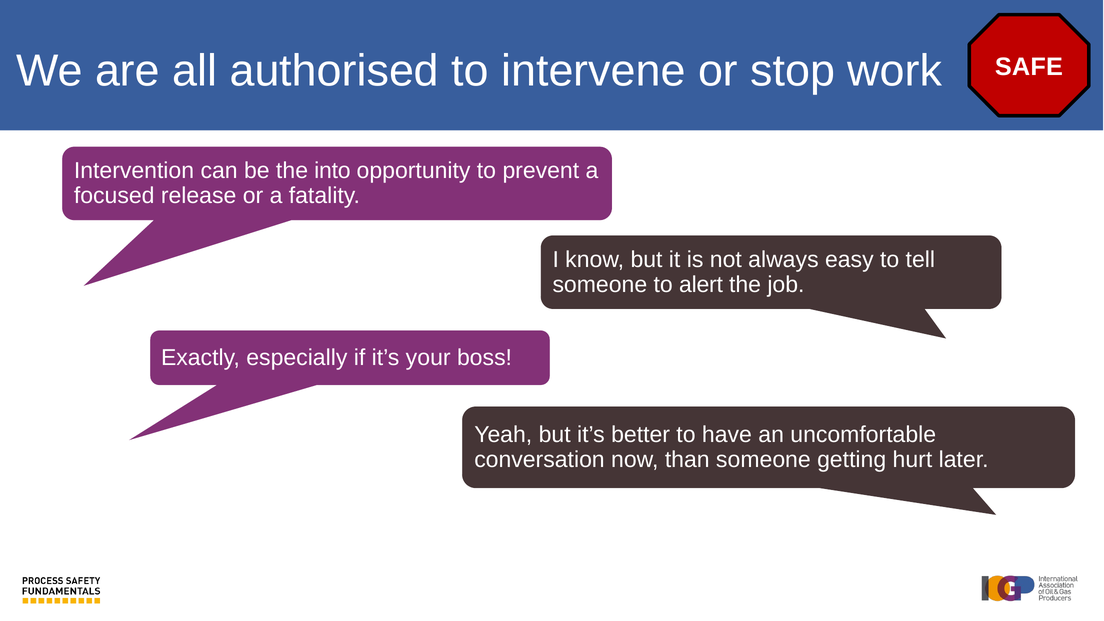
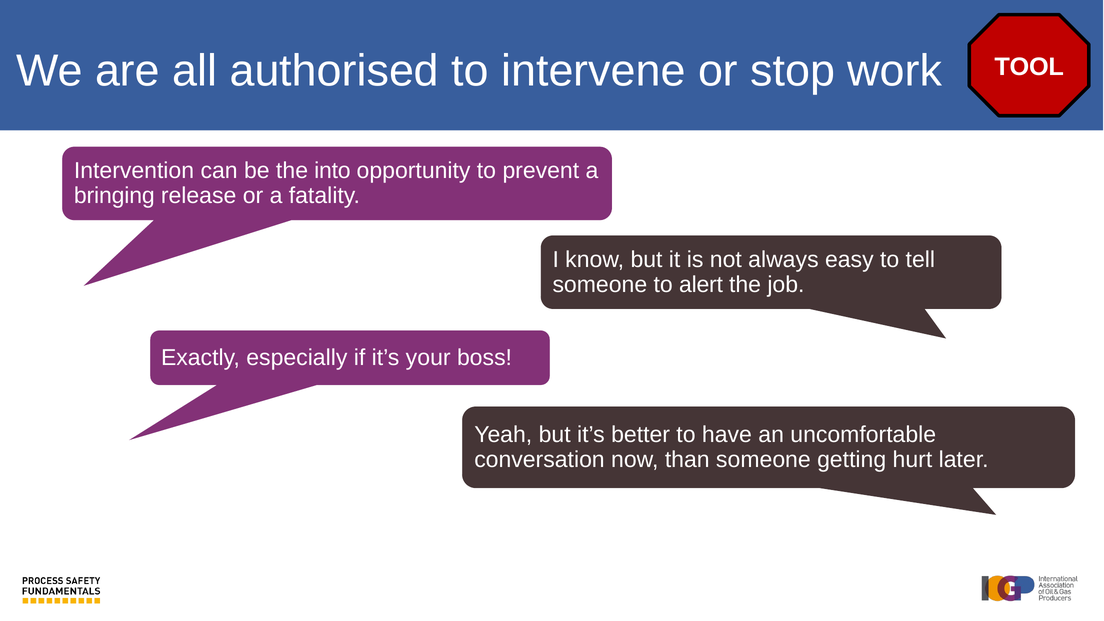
SAFE: SAFE -> TOOL (1029, 67)
focused: focused -> bringing (114, 196)
